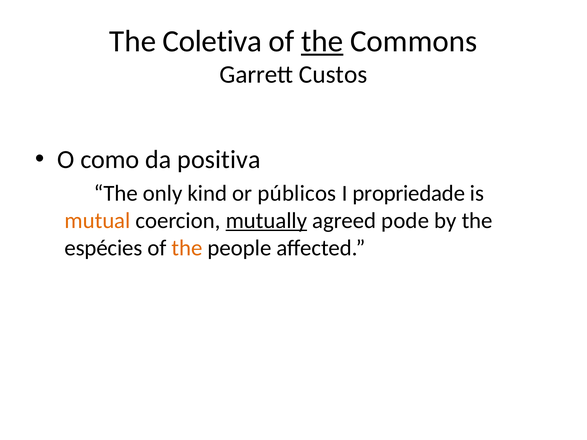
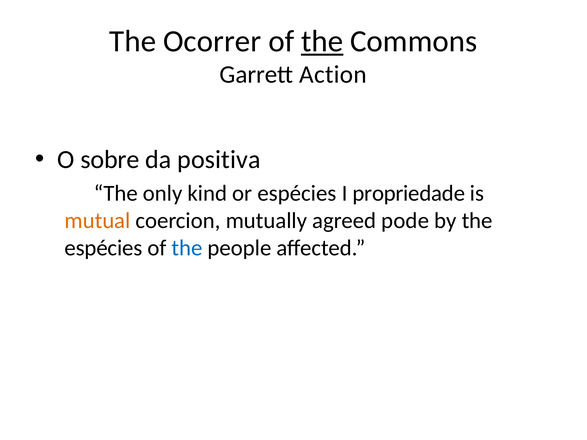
Coletiva: Coletiva -> Ocorrer (212, 41)
Custos: Custos -> Action (333, 75)
como: como -> sobre (110, 160)
or públicos: públicos -> espécies (297, 193)
mutually underline: present -> none (266, 221)
the colour: orange -> blue (187, 248)
